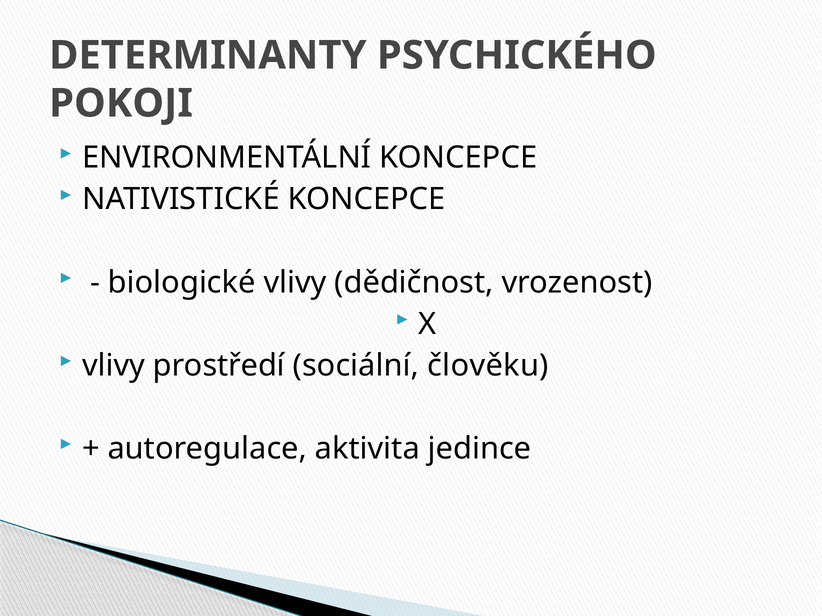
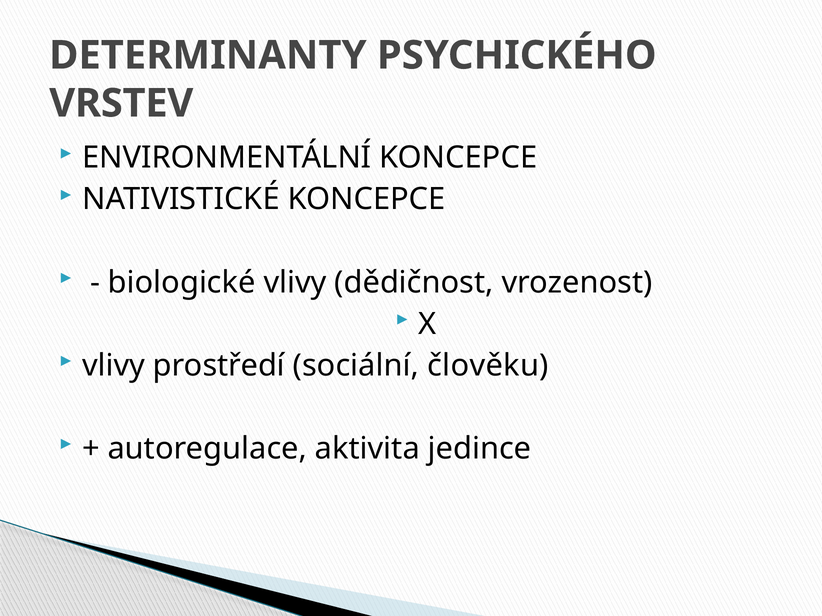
POKOJI: POKOJI -> VRSTEV (121, 103)
